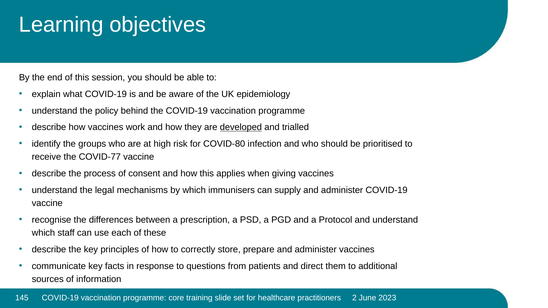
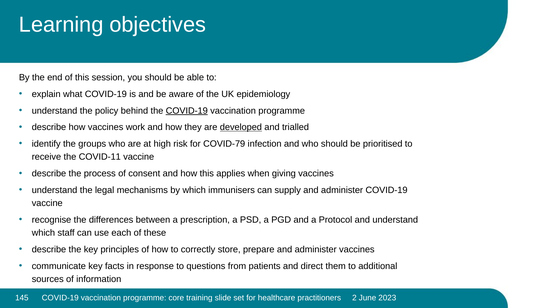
COVID-19 underline: none -> present (187, 111)
COVID-80: COVID-80 -> COVID-79 (224, 144)
COVID-77: COVID-77 -> COVID-11 (100, 157)
